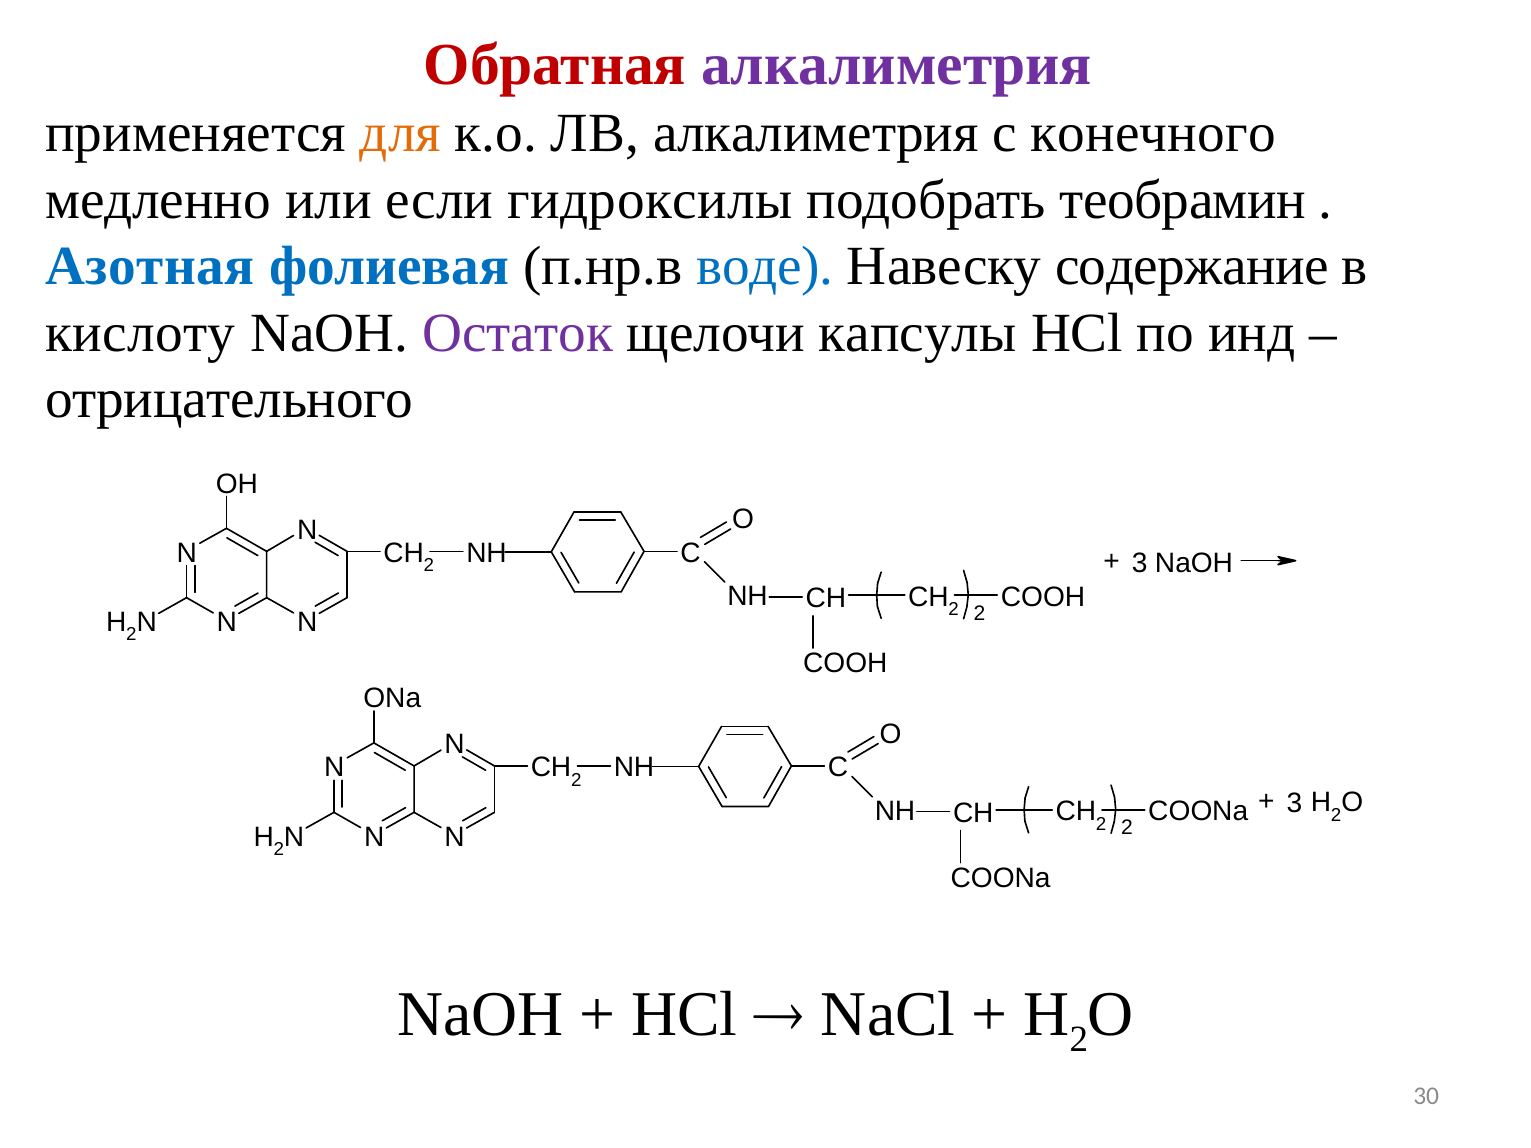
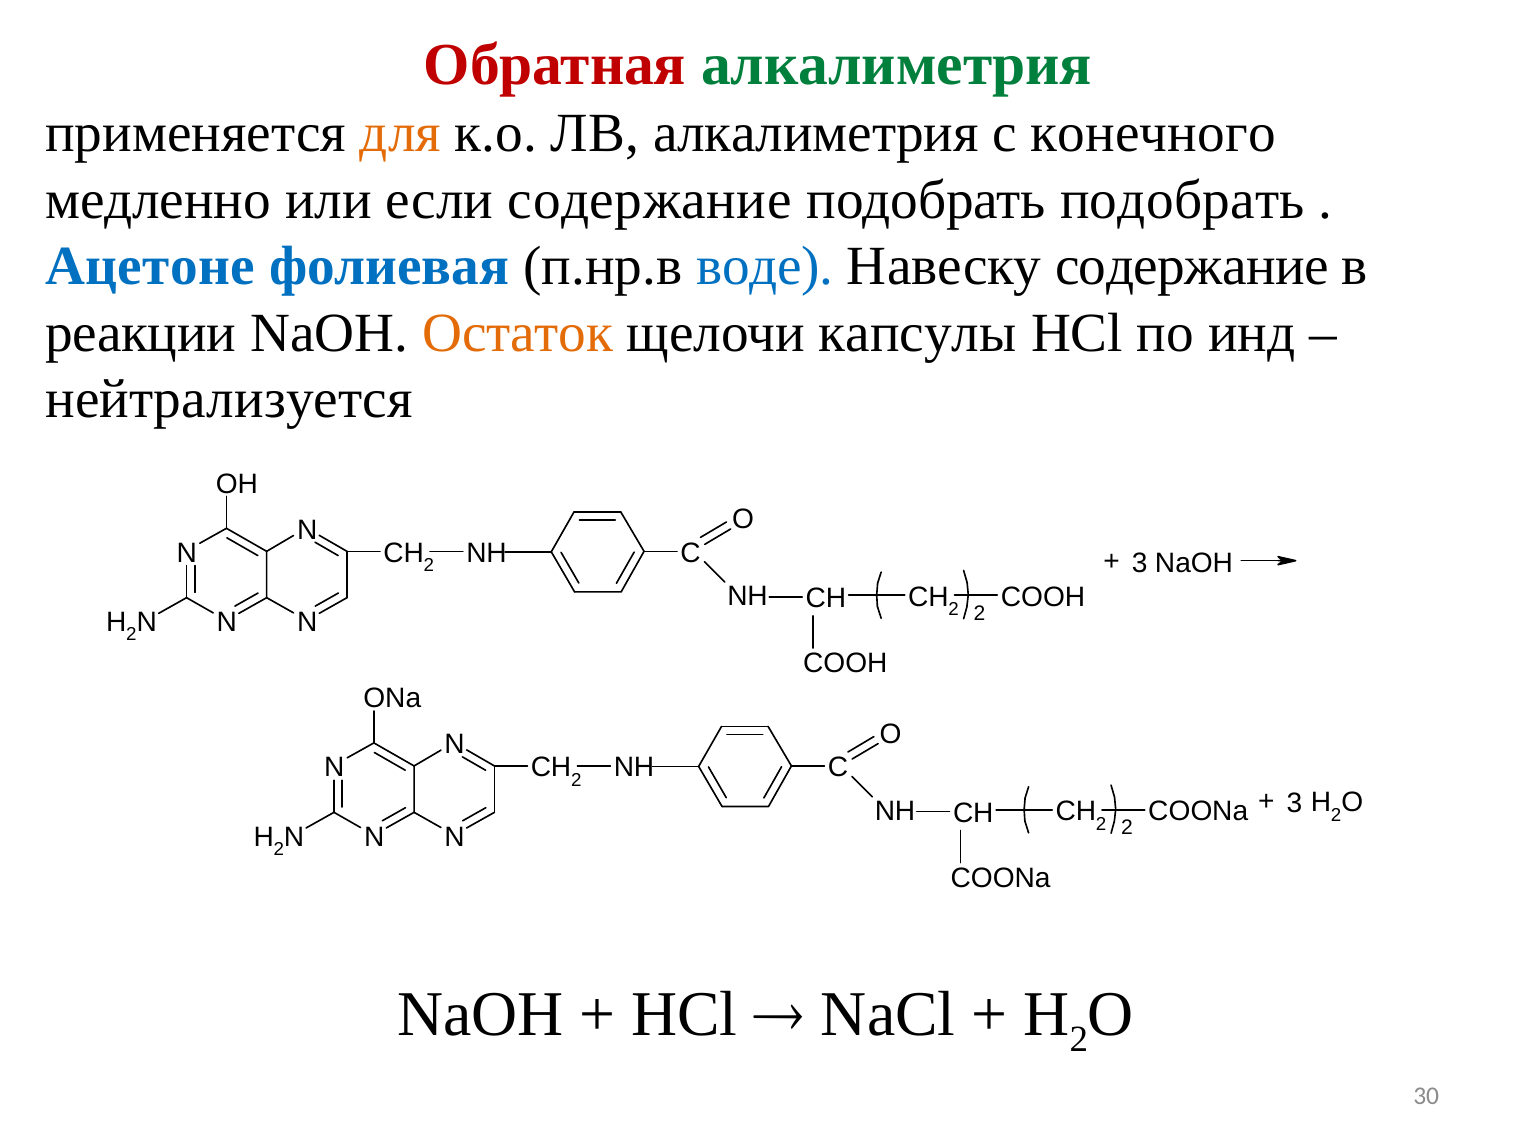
алкалиметрия colour: purple -> green (897, 65)
если гидроксилы: гидроксилы -> содержание (650, 200)
подобрать теобрамин: теобрамин -> подобрать (1182, 200)
Азотная: Азотная -> Ацетоне (150, 266)
кислоту: кислоту -> реакции (141, 333)
Остаток colour: purple -> orange (518, 333)
отрицательного: отрицательного -> нейтрализуется (229, 399)
